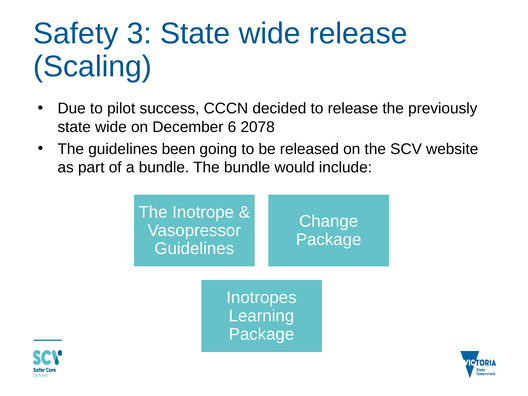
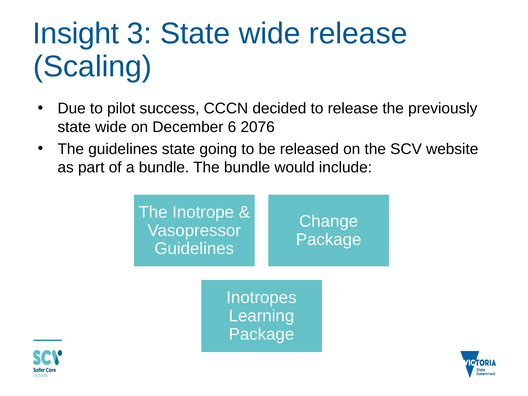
Safety: Safety -> Insight (76, 33)
2078: 2078 -> 2076 (258, 127)
guidelines been: been -> state (178, 149)
